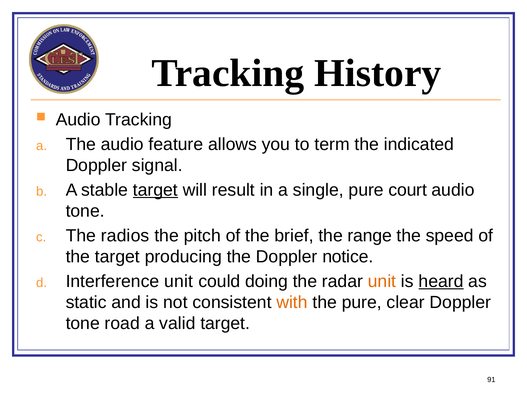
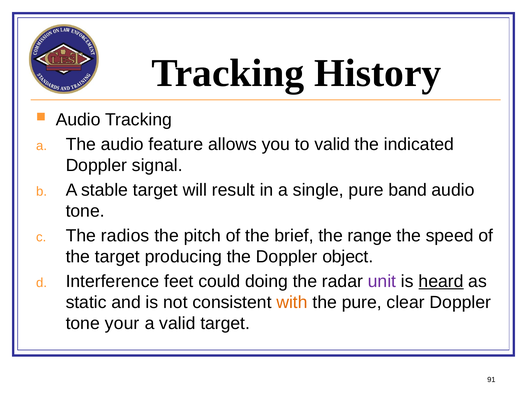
to term: term -> valid (332, 144)
target underline: present -> none (155, 190)
court: court -> band (408, 190)
notice: notice -> object (348, 257)
Interference unit: unit -> feet (179, 281)
unit colour: orange -> purple (382, 281)
road: road -> your (122, 324)
